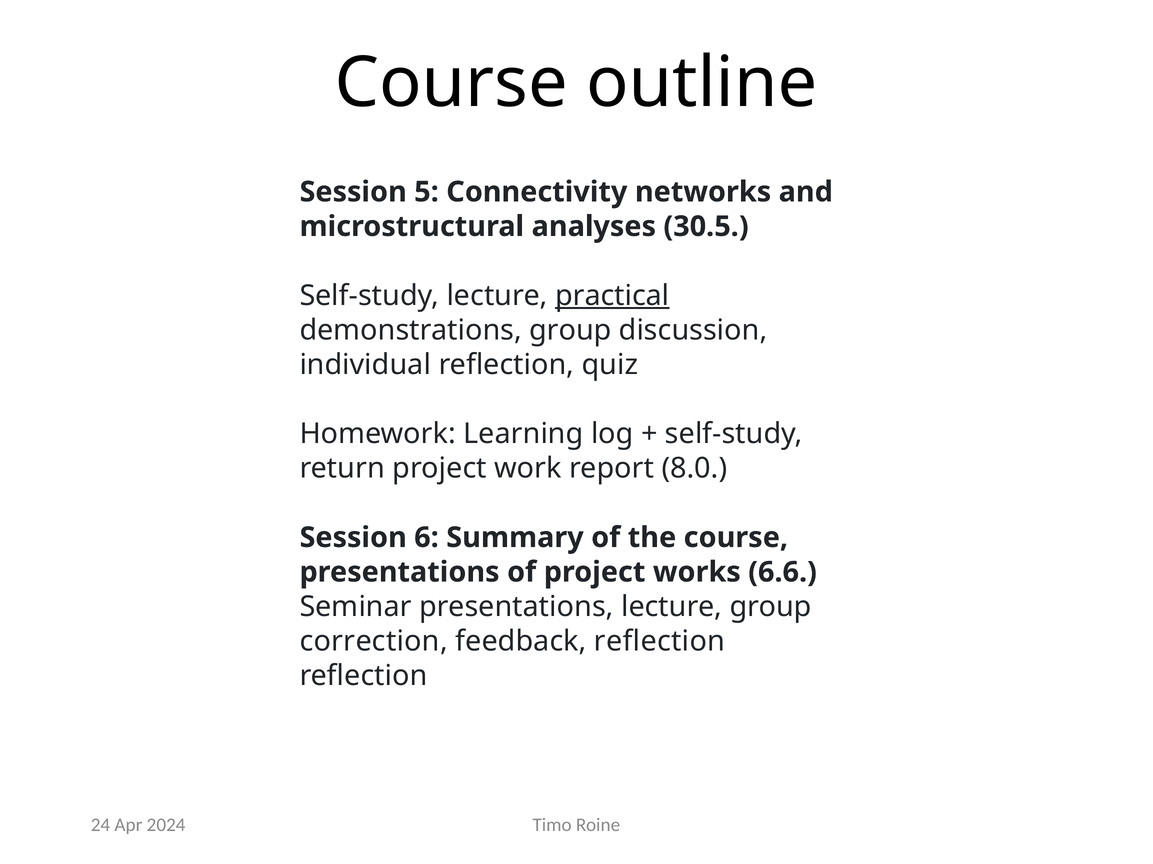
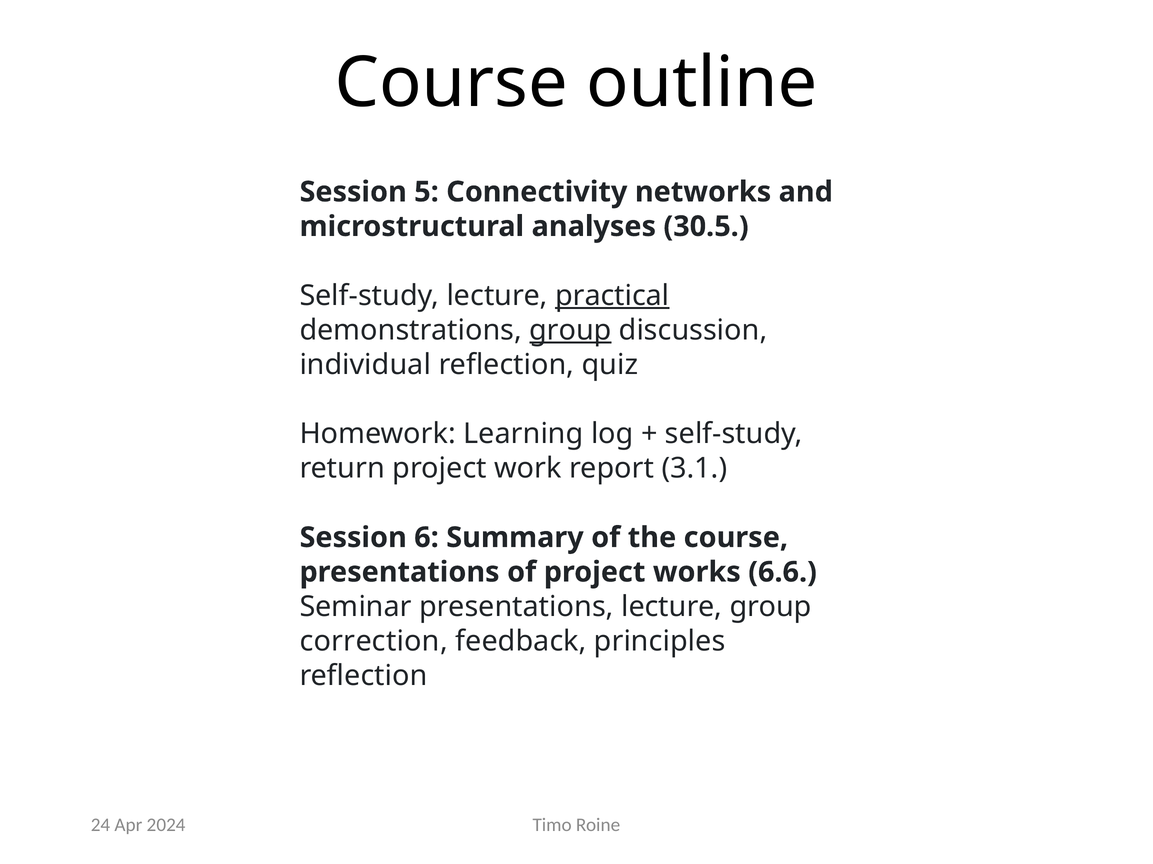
group underline: none -> present (570, 330)
8.0: 8.0 -> 3.1 (694, 469)
feedback reflection: reflection -> principles (660, 642)
